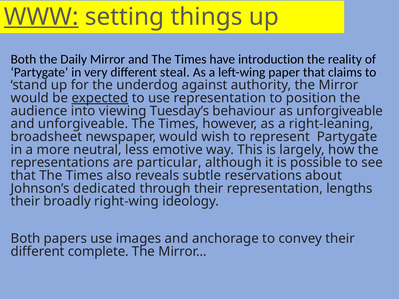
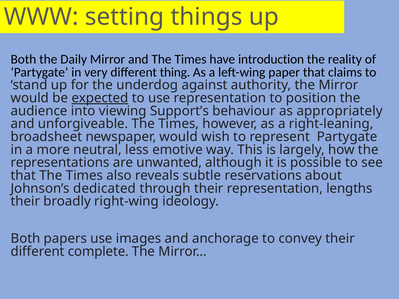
WWW underline: present -> none (41, 17)
steal: steal -> thing (175, 72)
Tuesday’s: Tuesday’s -> Support’s (179, 111)
as unforgiveable: unforgiveable -> appropriately (340, 111)
particular: particular -> unwanted (169, 163)
